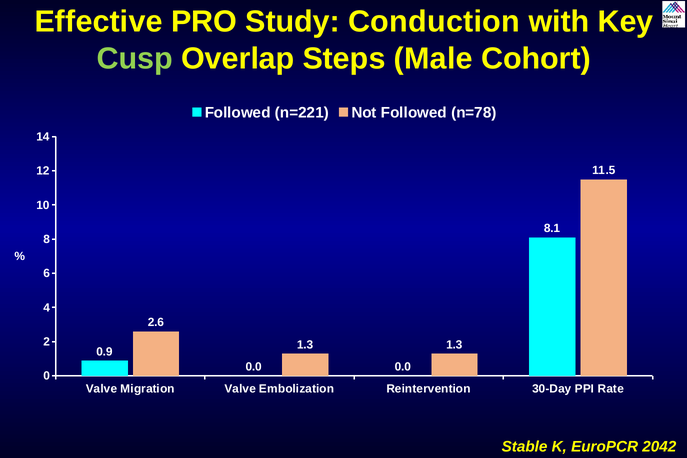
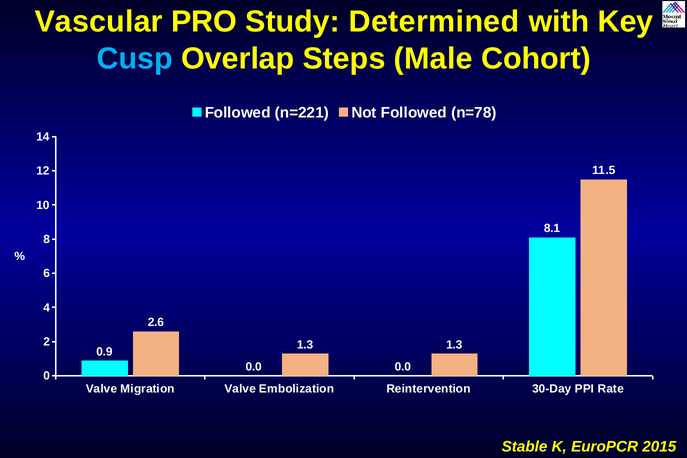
Effective: Effective -> Vascular (99, 22)
Conduction: Conduction -> Determined (434, 22)
Cusp colour: light green -> light blue (135, 58)
2042: 2042 -> 2015 (659, 447)
